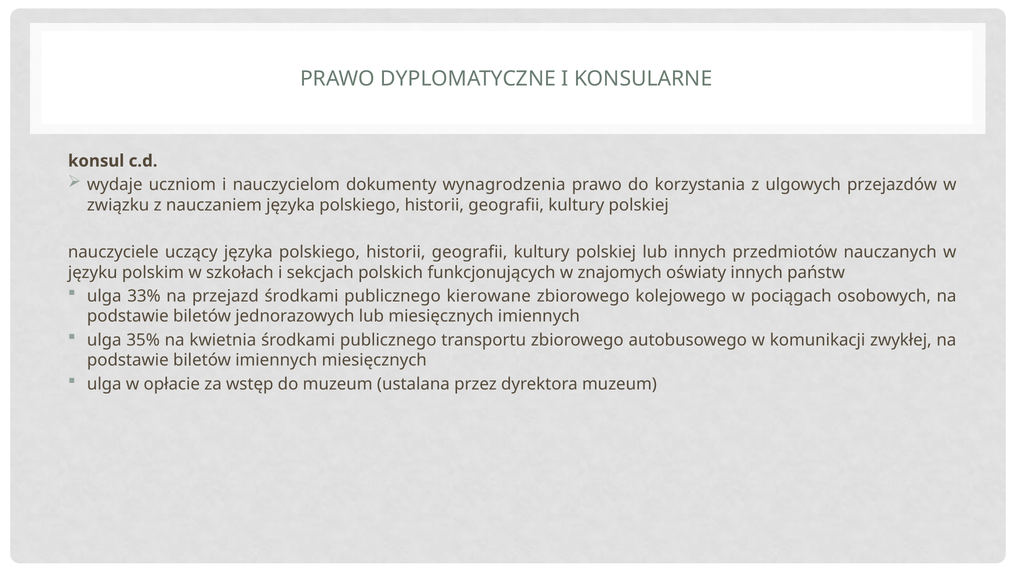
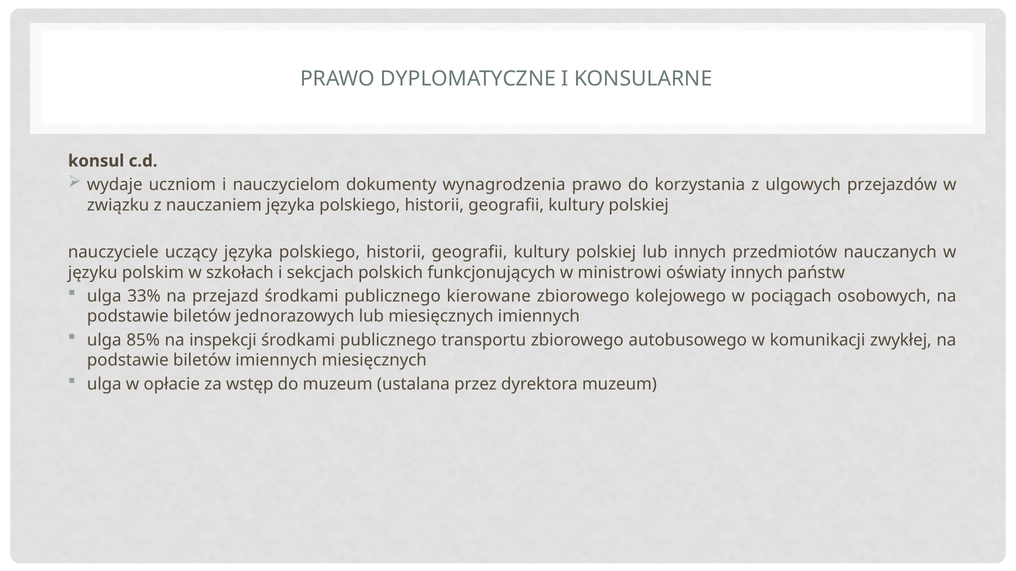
znajomych: znajomych -> ministrowi (620, 273)
35%: 35% -> 85% (143, 340)
kwietnia: kwietnia -> inspekcji (223, 340)
